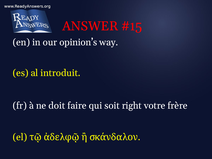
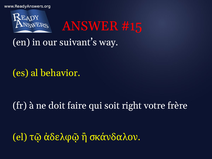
opinion’s: opinion’s -> suivant’s (78, 42)
introduit: introduit -> behavior (60, 73)
